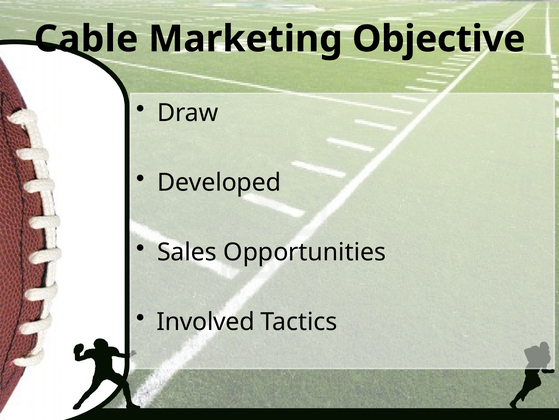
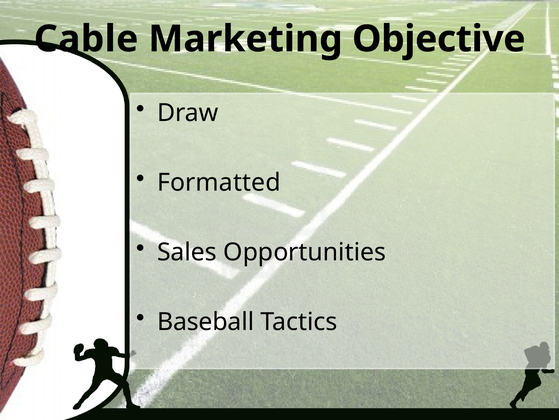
Developed: Developed -> Formatted (219, 182)
Involved: Involved -> Baseball (206, 322)
